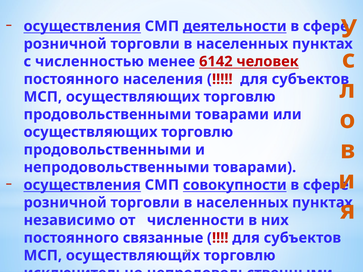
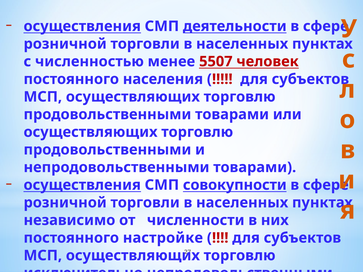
6142: 6142 -> 5507 (216, 62)
связанные: связанные -> настройке (163, 238)
